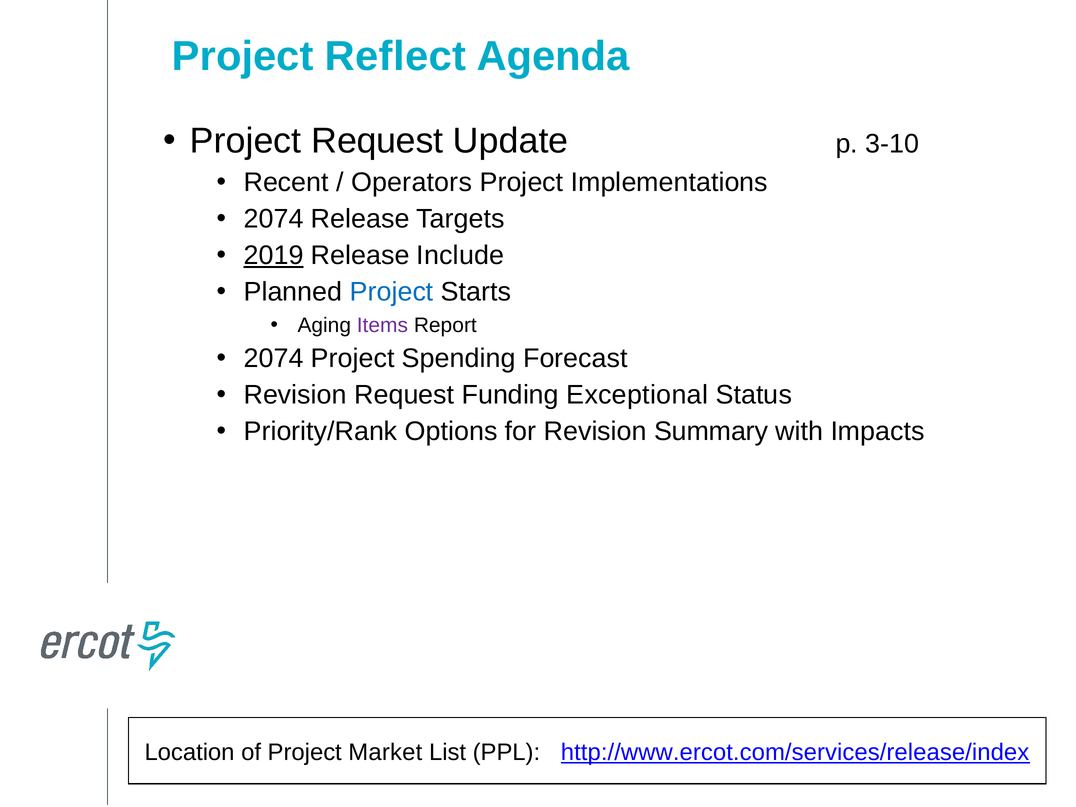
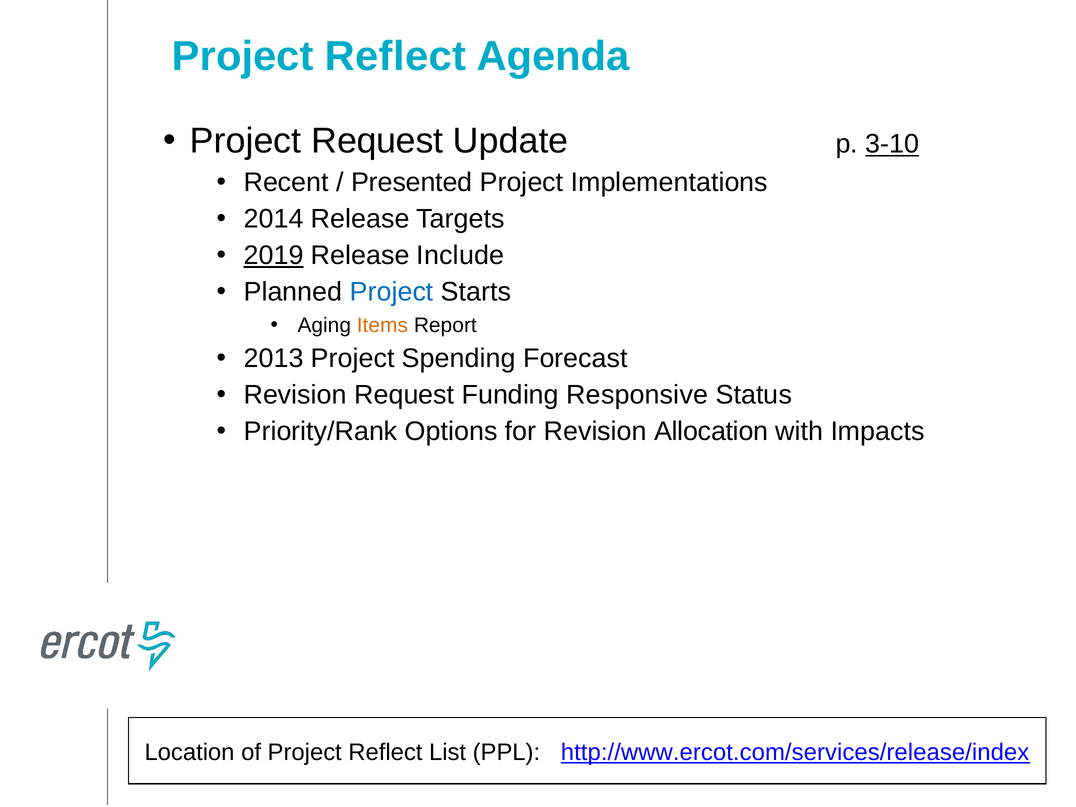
3-10 underline: none -> present (892, 144)
Operators: Operators -> Presented (412, 182)
2074: 2074 -> 2014 (274, 219)
Items colour: purple -> orange (382, 325)
2074: 2074 -> 2013 (274, 359)
Exceptional: Exceptional -> Responsive (637, 395)
Summary: Summary -> Allocation (711, 432)
of Project Market: Market -> Reflect (385, 752)
